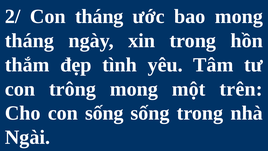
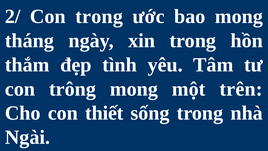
Con tháng: tháng -> trong (99, 16)
con sống: sống -> thiết (104, 113)
